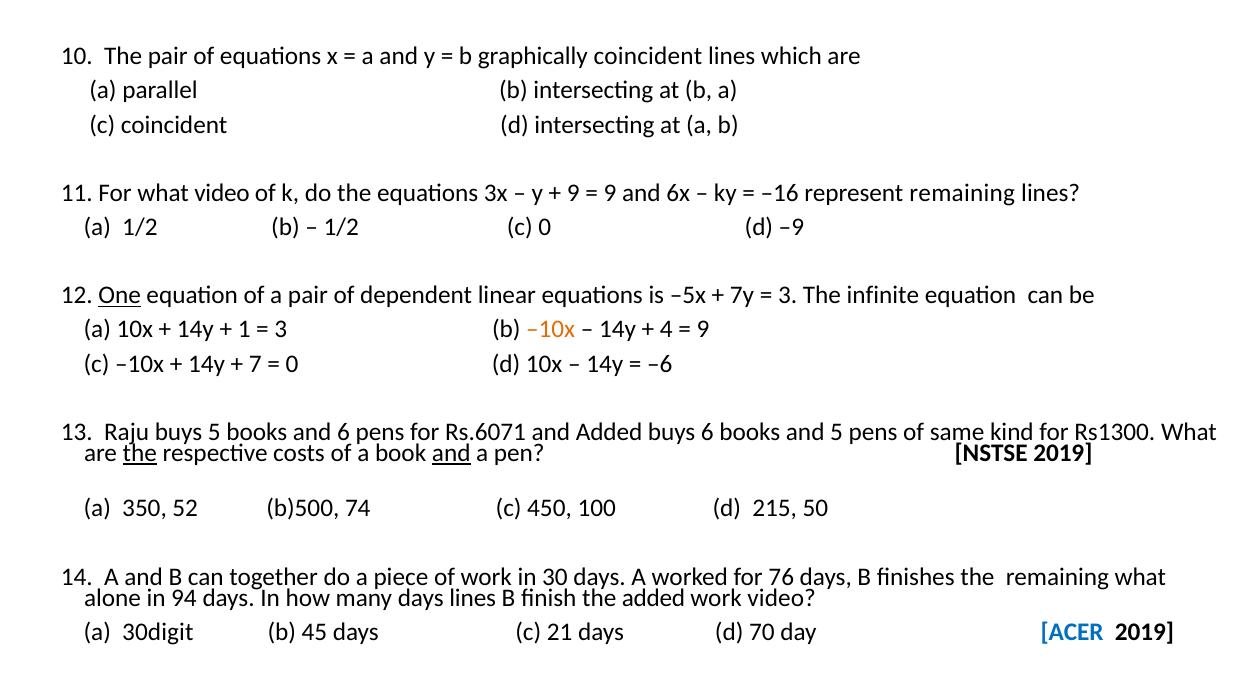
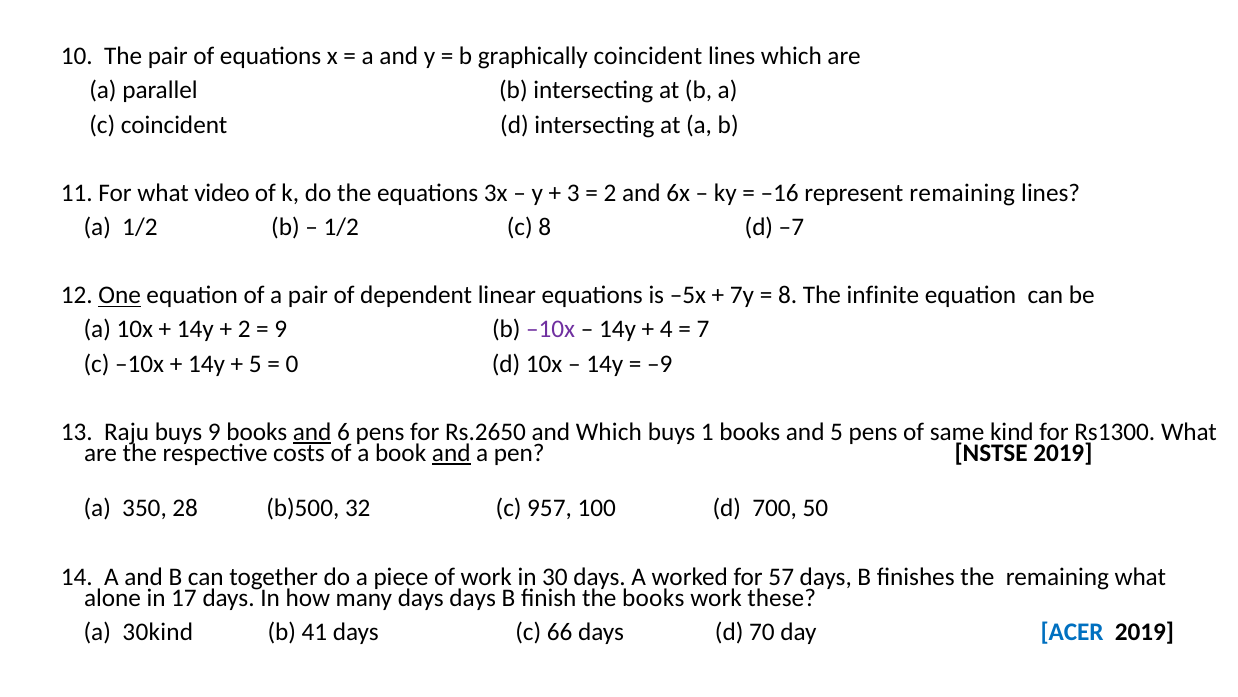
9: 9 -> 3 (573, 193)
9: 9 -> 2 (610, 193)
c 0: 0 -> 8 (545, 227)
–9: –9 -> –7 (791, 227)
3: 3 -> 8 (788, 295)
1: 1 -> 2 (244, 329)
3: 3 -> 9 (281, 329)
–10x colour: orange -> purple (551, 329)
9: 9 -> 7 (703, 329)
7: 7 -> 5 (255, 363)
–6: –6 -> –9 (660, 363)
buys 5: 5 -> 9 (214, 432)
and underline: none -> present (312, 432)
Rs.6071: Rs.6071 -> Rs.2650 (486, 432)
and Added: Added -> Which (609, 432)
buys 6: 6 -> 1 (707, 432)
the underline: present -> none (140, 453)
52: 52 -> 28 (185, 508)
74: 74 -> 32 (358, 508)
450: 450 -> 957 (550, 508)
215: 215 -> 700 (775, 508)
76: 76 -> 57 (781, 576)
94: 94 -> 17 (184, 598)
days lines: lines -> days (473, 598)
the added: added -> books (653, 598)
work video: video -> these (782, 598)
30digit: 30digit -> 30kind (158, 632)
45: 45 -> 41 (314, 632)
21: 21 -> 66 (560, 632)
